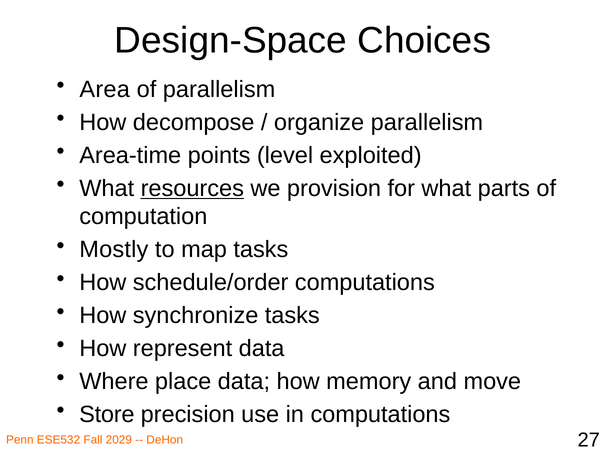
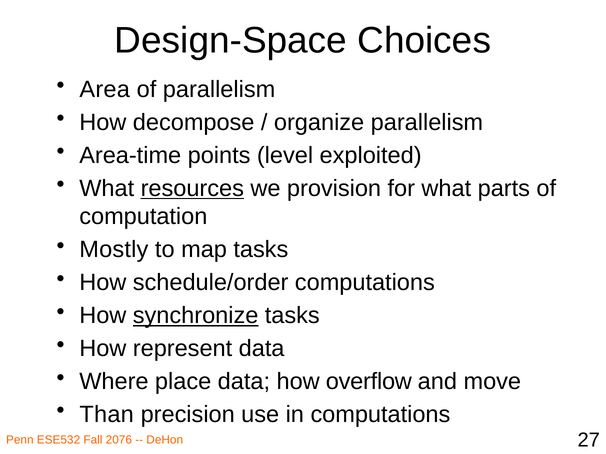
synchronize underline: none -> present (196, 316)
memory: memory -> overflow (369, 382)
Store: Store -> Than (107, 415)
2029: 2029 -> 2076 (119, 440)
